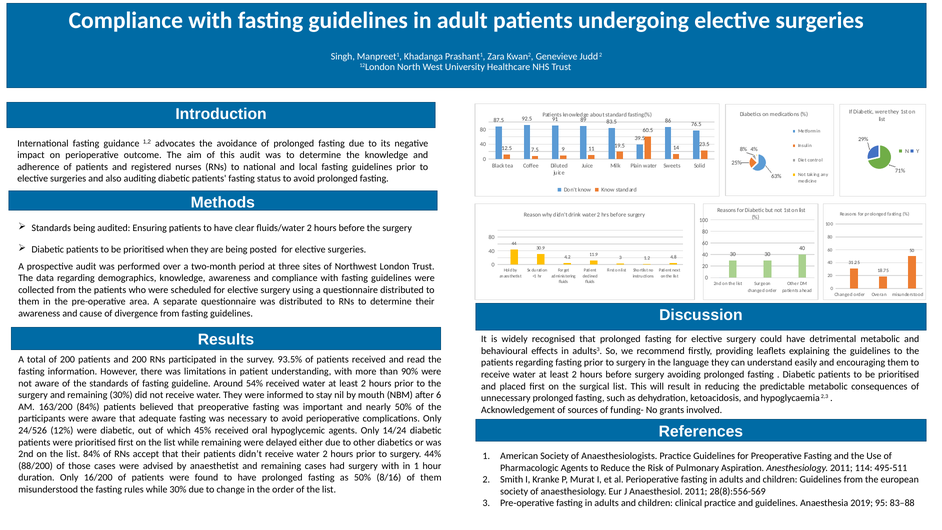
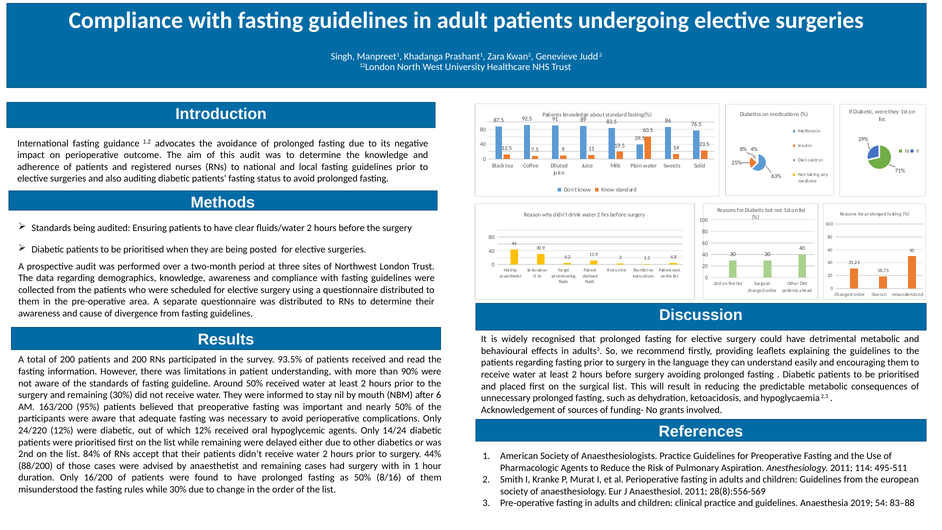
Around 54%: 54% -> 50% (254, 383)
163/200 84%: 84% -> 95% (88, 407)
24/526: 24/526 -> 24/220 (33, 430)
which 45%: 45% -> 12% (203, 430)
95: 95 -> 54 (881, 503)
